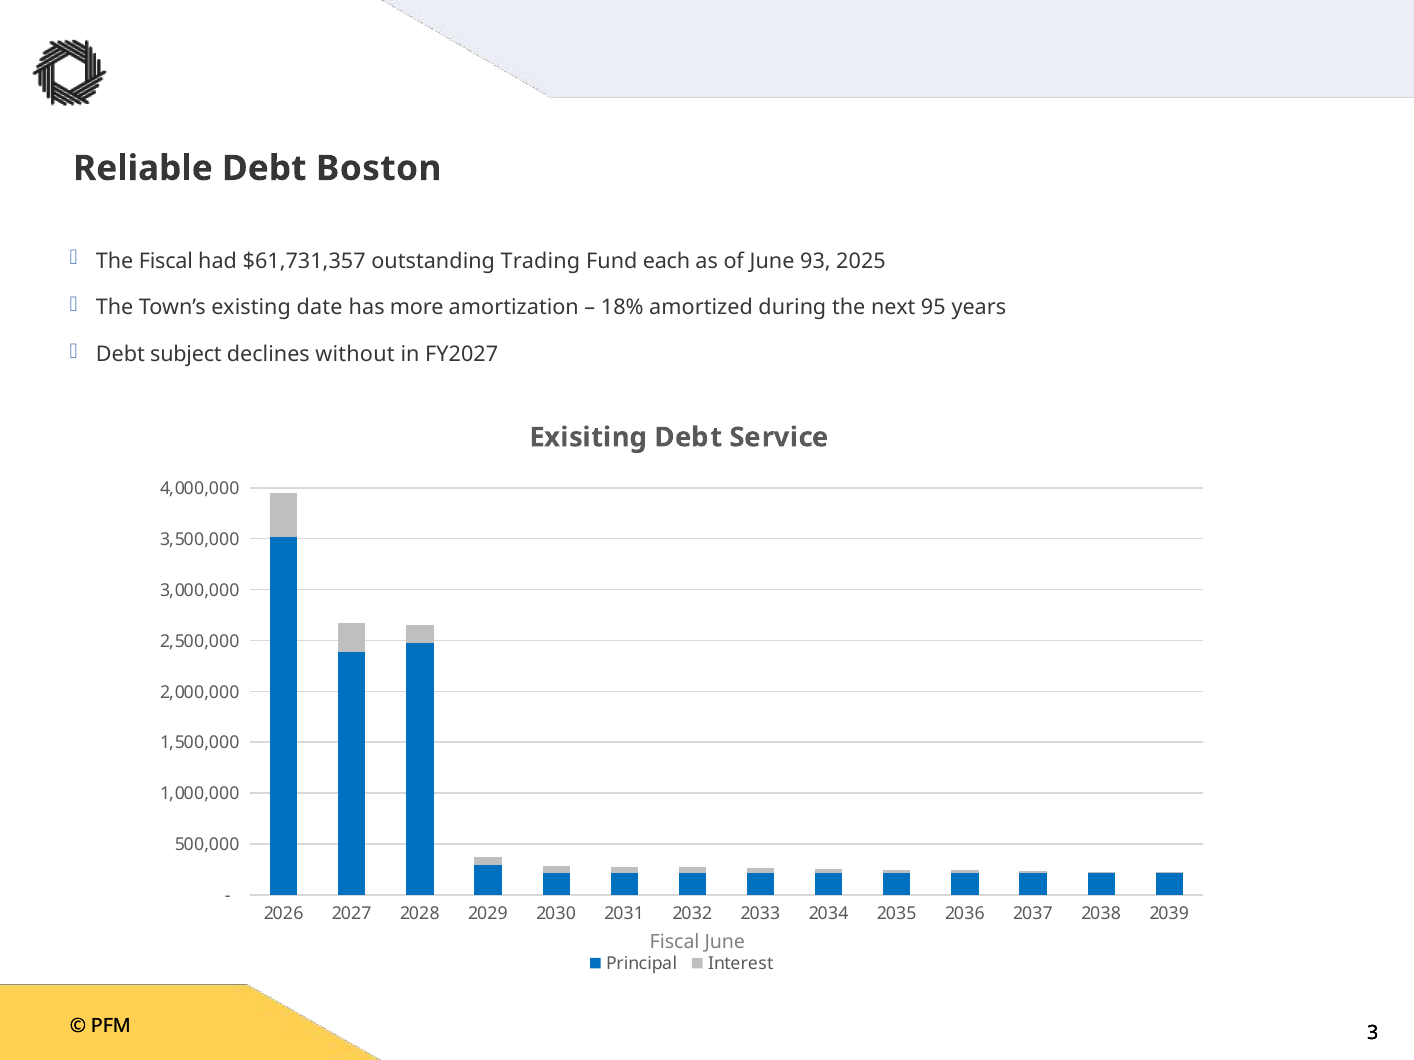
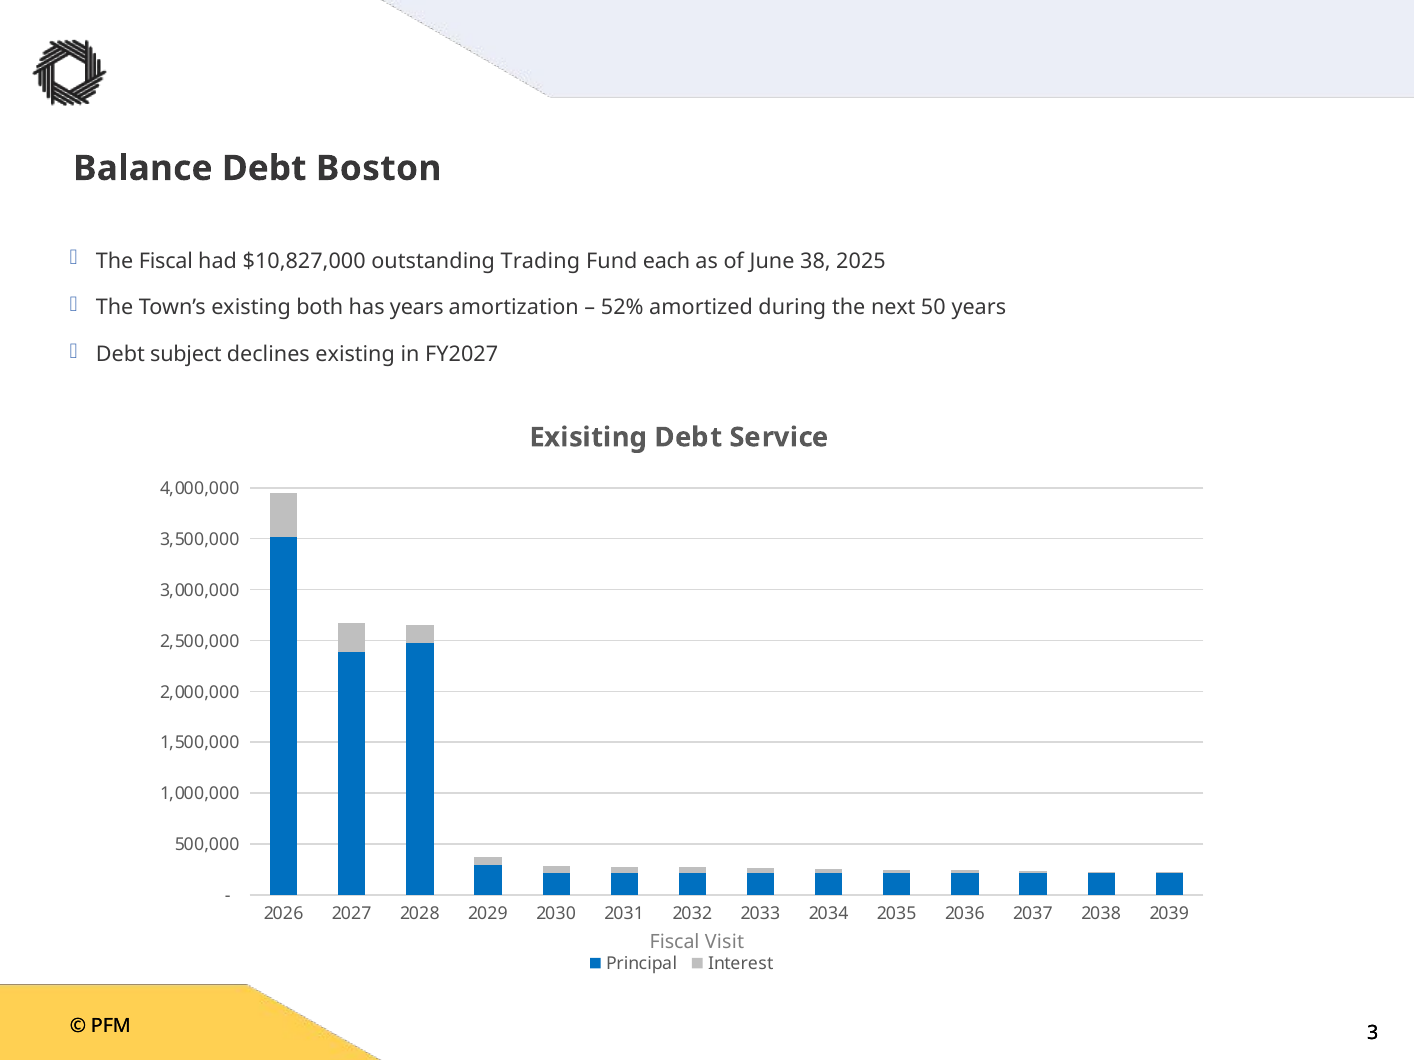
Reliable: Reliable -> Balance (143, 168)
$61,731,357: $61,731,357 -> $10,827,000 (304, 261)
93: 93 -> 38 (815, 261)
date: date -> both (320, 308)
has more: more -> years (417, 308)
18%: 18% -> 52% (622, 308)
95: 95 -> 50 (933, 308)
declines without: without -> existing (355, 355)
Fiscal June: June -> Visit (725, 942)
